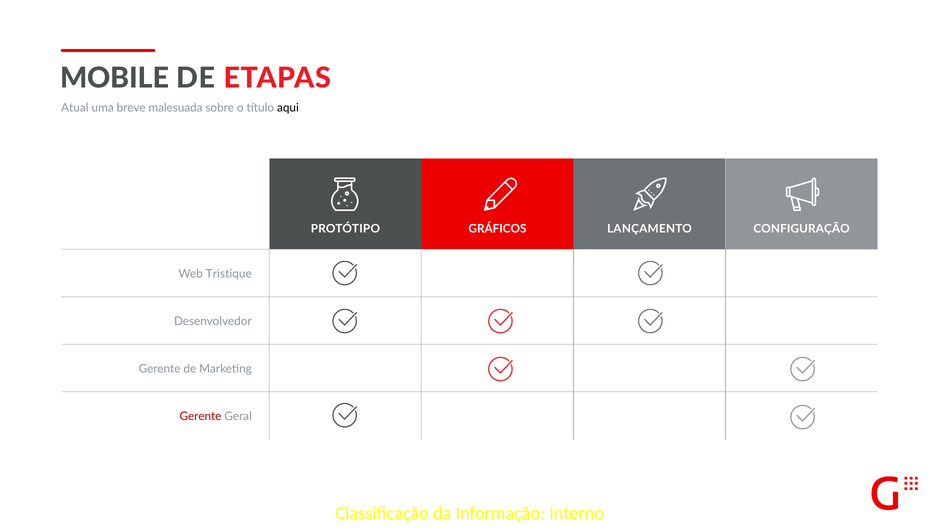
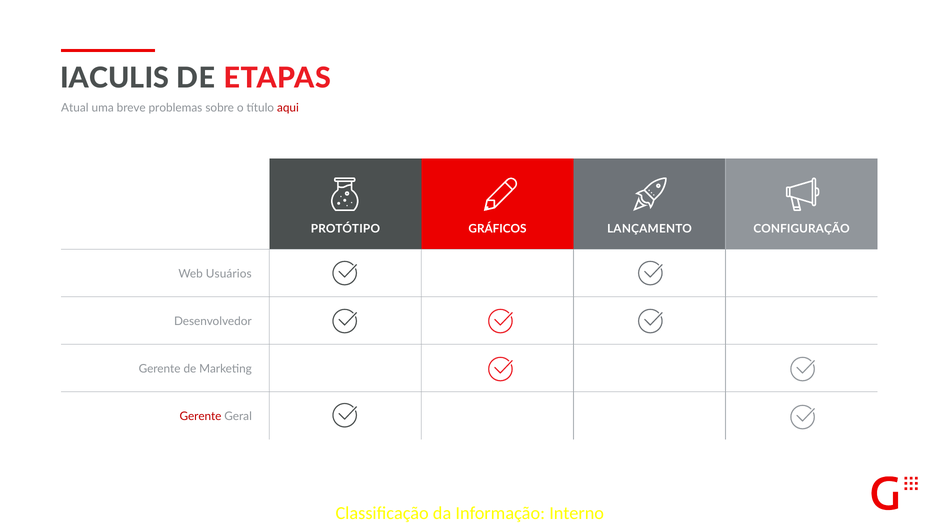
MOBILE: MOBILE -> IACULIS (115, 78)
malesuada: malesuada -> problemas (175, 108)
aqui colour: black -> red (288, 108)
Tristique: Tristique -> Usuários (229, 274)
